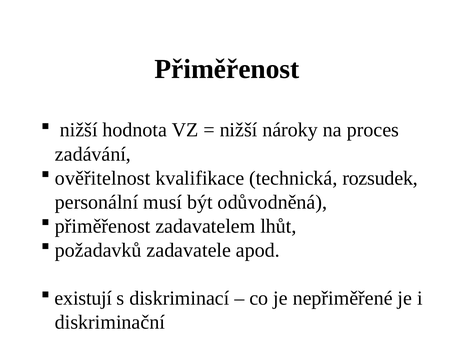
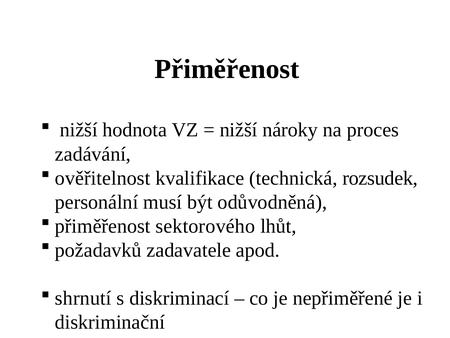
zadavatelem: zadavatelem -> sektorového (205, 226)
existují: existují -> shrnutí (83, 298)
